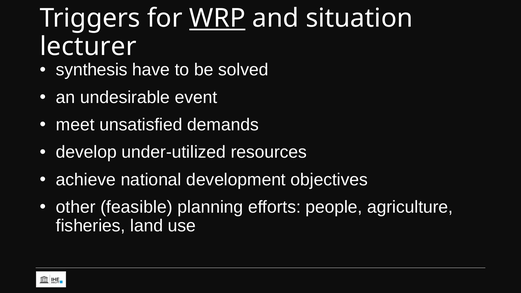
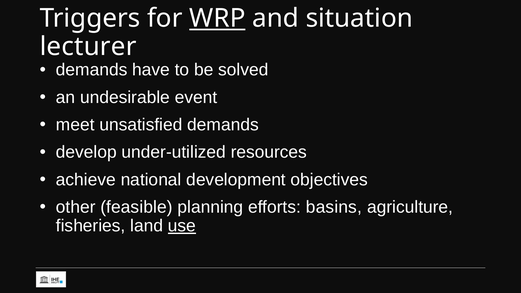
synthesis: synthesis -> demands (92, 70)
people: people -> basins (334, 207)
use underline: none -> present (182, 226)
